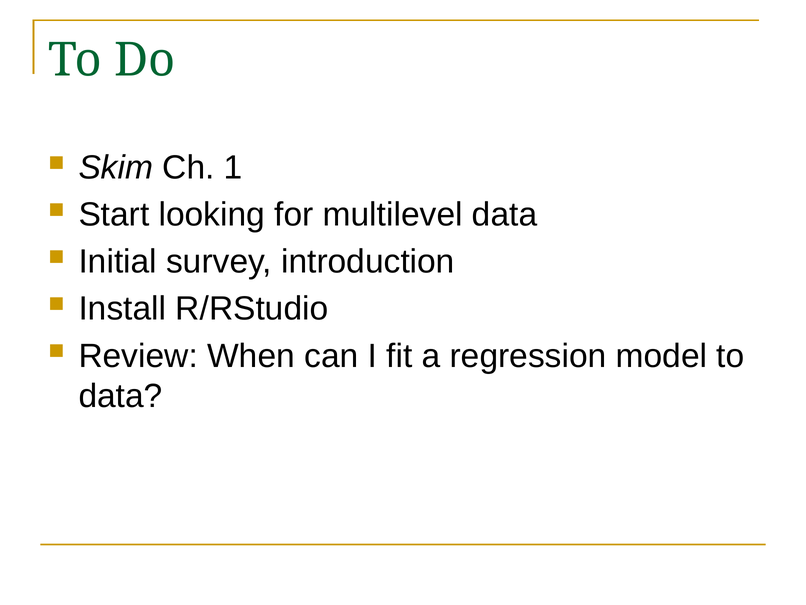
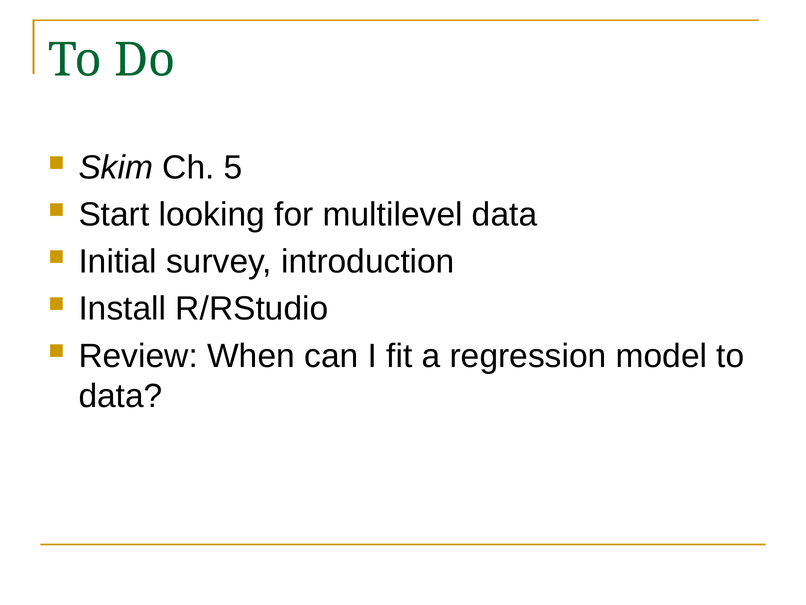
1: 1 -> 5 (233, 168)
